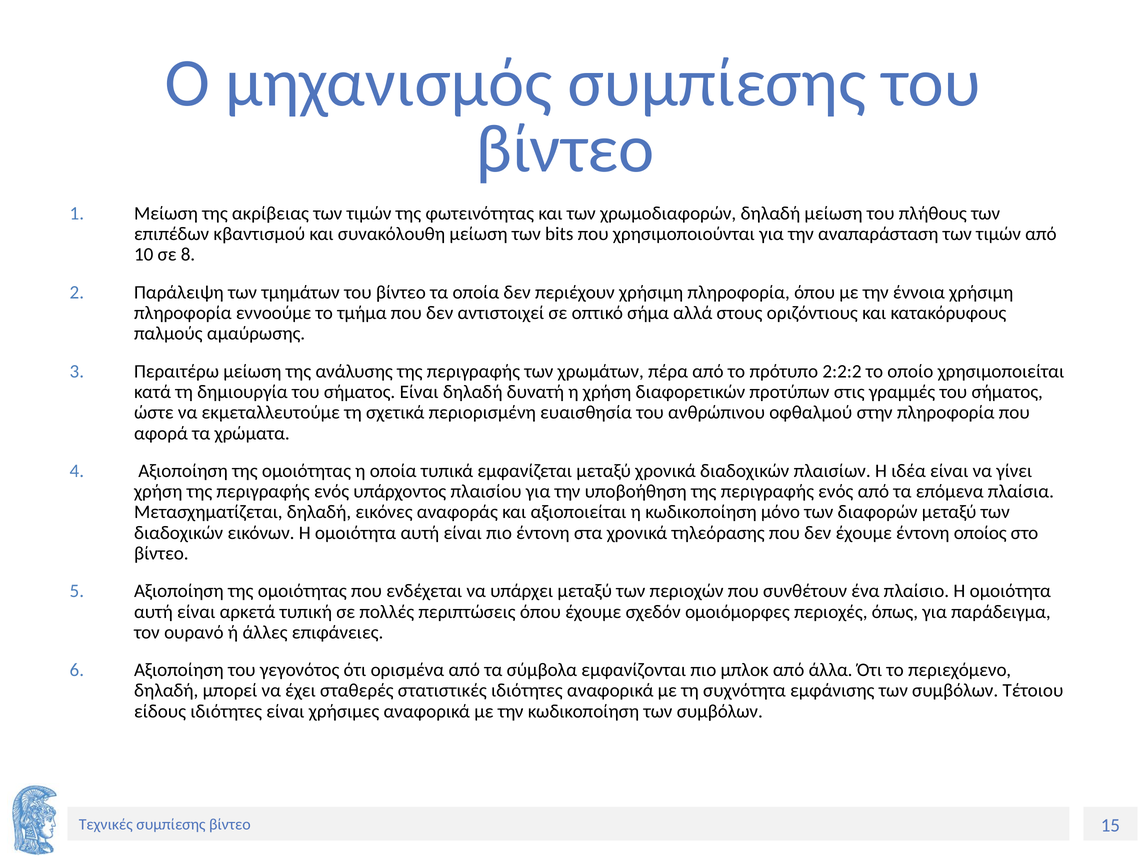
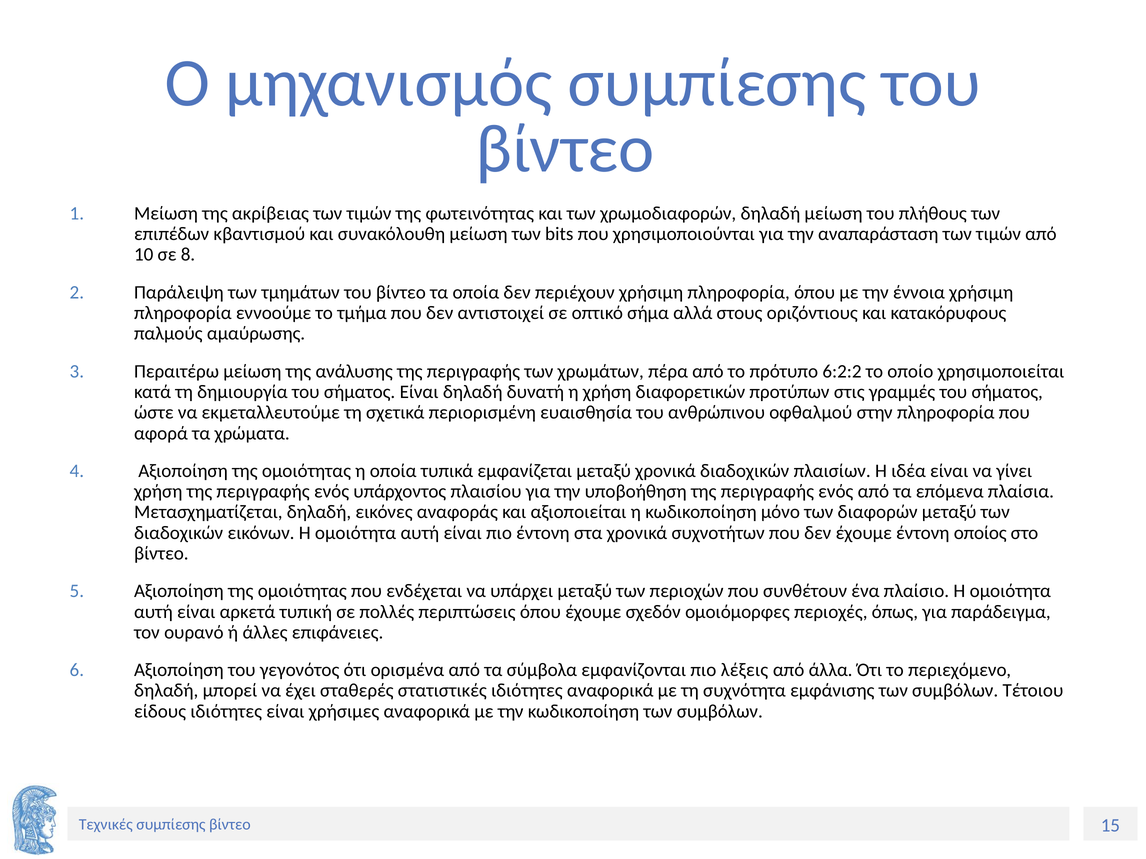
2:2:2: 2:2:2 -> 6:2:2 (842, 372)
τηλεόρασης: τηλεόρασης -> συχνοτήτων (718, 533)
μπλοκ: μπλοκ -> λέξεις (744, 670)
